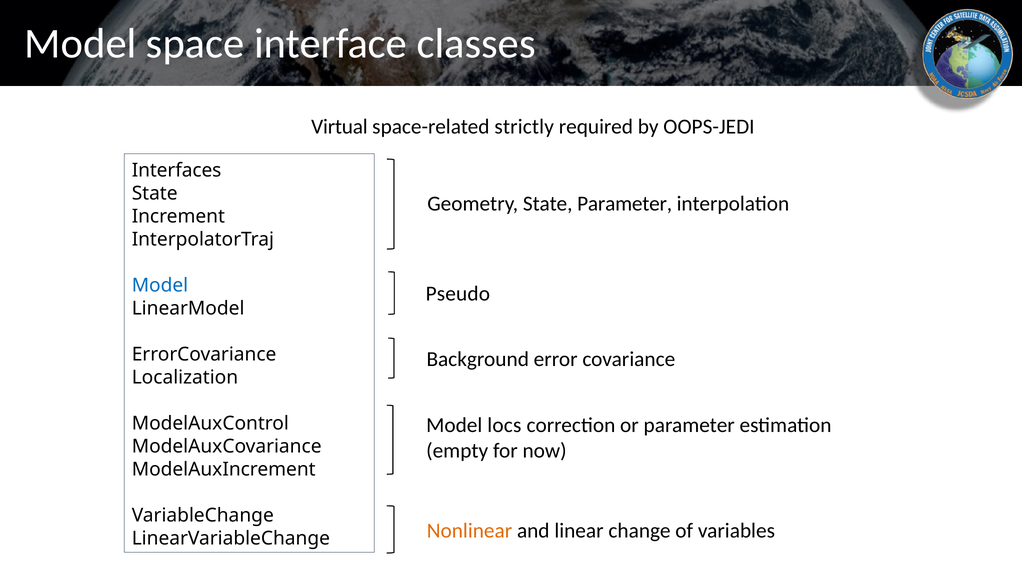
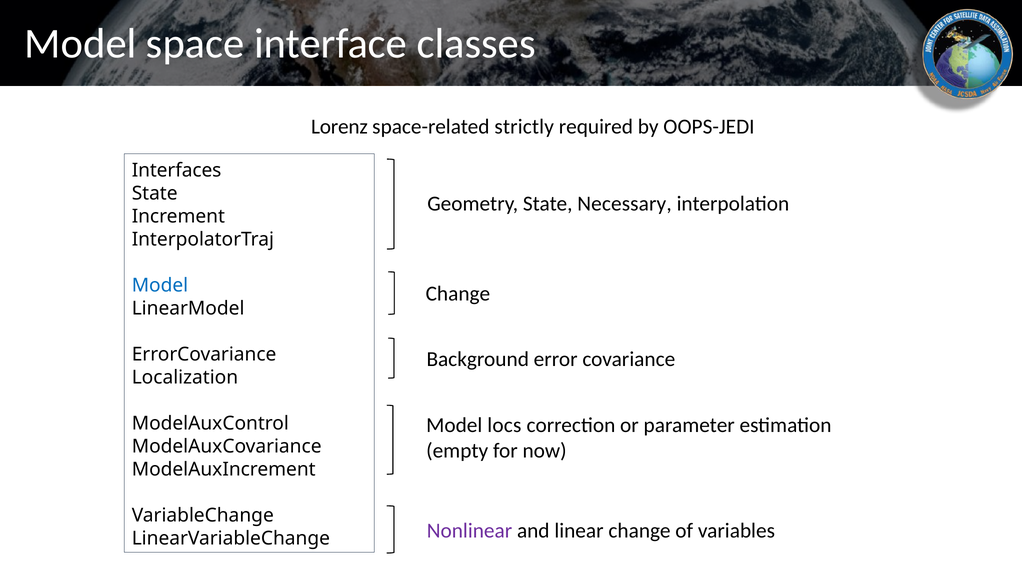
Virtual: Virtual -> Lorenz (339, 127)
State Parameter: Parameter -> Necessary (624, 204)
Pseudo: Pseudo -> Change (458, 294)
Nonlinear colour: orange -> purple (470, 531)
